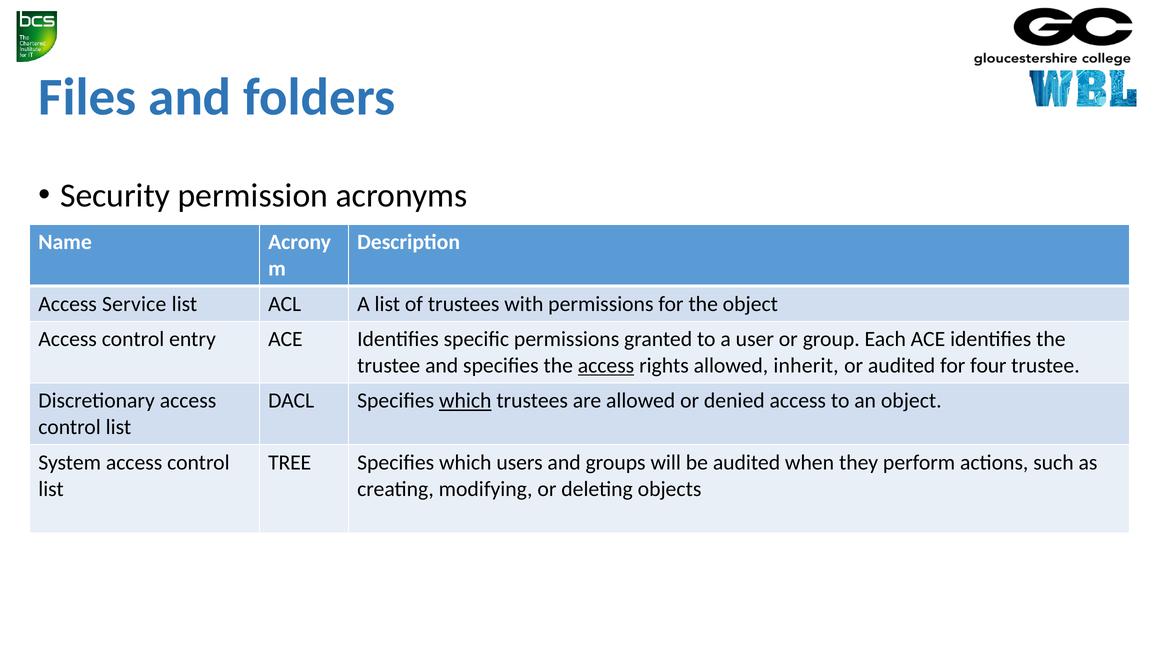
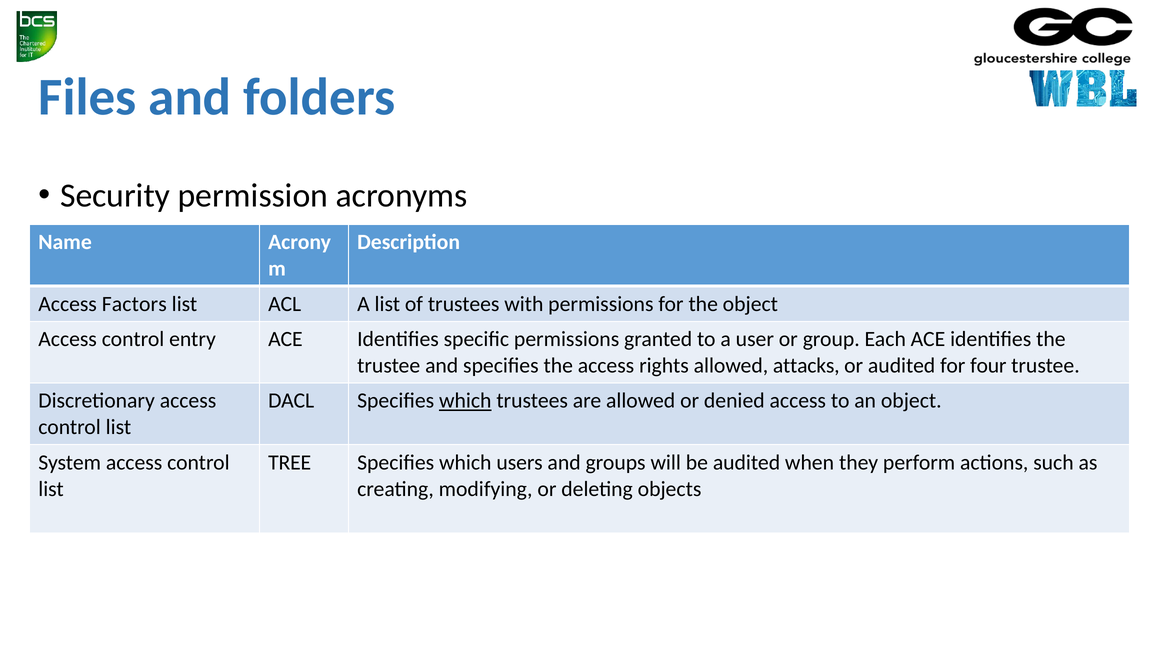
Service: Service -> Factors (134, 304)
access underline: present -> none (606, 366)
inherit: inherit -> attacks (806, 366)
